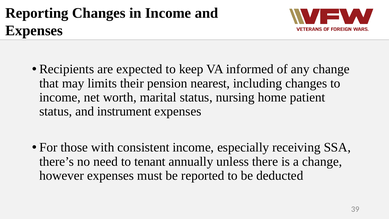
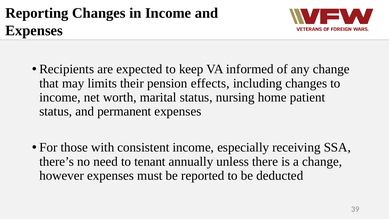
nearest: nearest -> effects (210, 83)
instrument: instrument -> permanent (124, 111)
